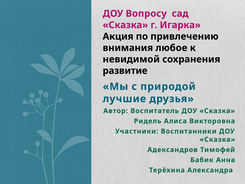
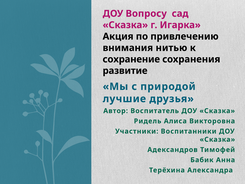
любое: любое -> нитью (171, 48)
невидимой: невидимой -> сохранение (131, 59)
